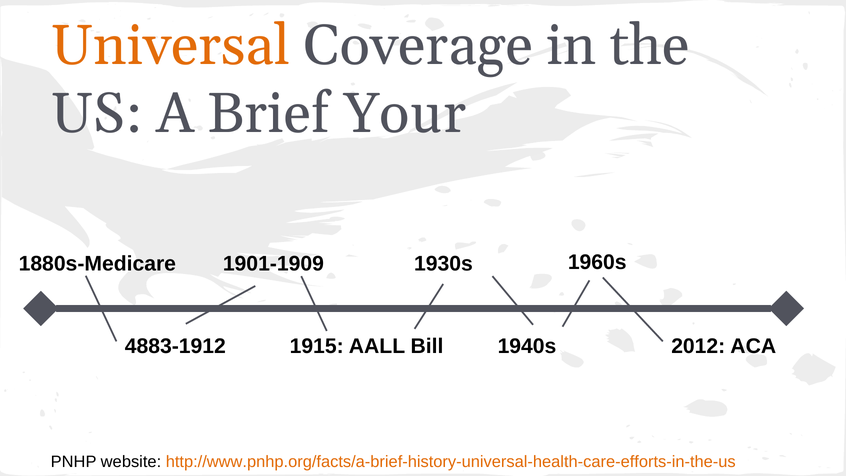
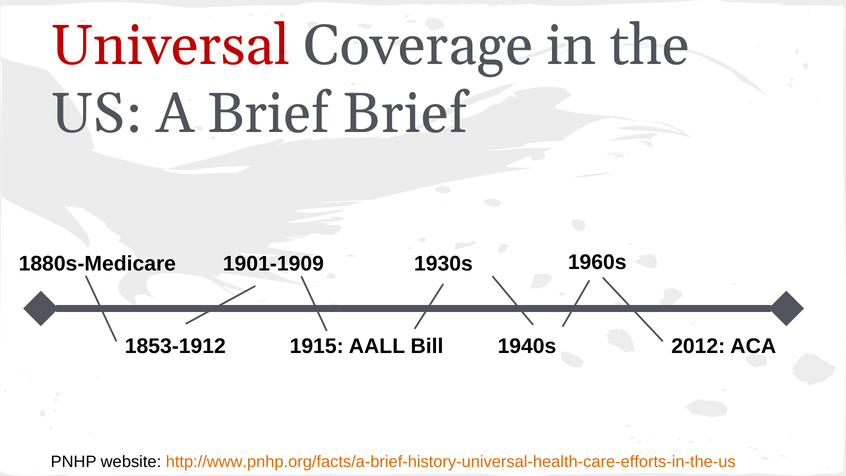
Universal colour: orange -> red (171, 46)
Brief Your: Your -> Brief (405, 114)
4883-1912: 4883-1912 -> 1853-1912 (175, 346)
